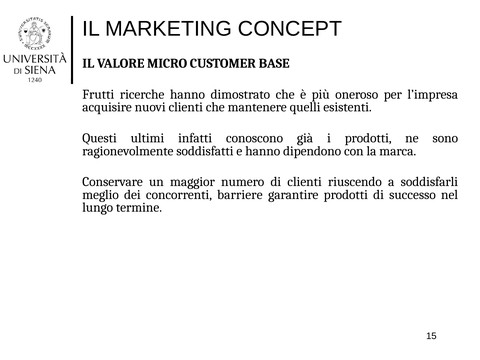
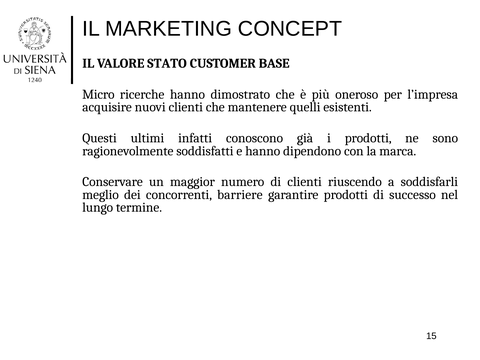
MICRO: MICRO -> STATO (167, 63)
Frutti: Frutti -> Micro (98, 94)
